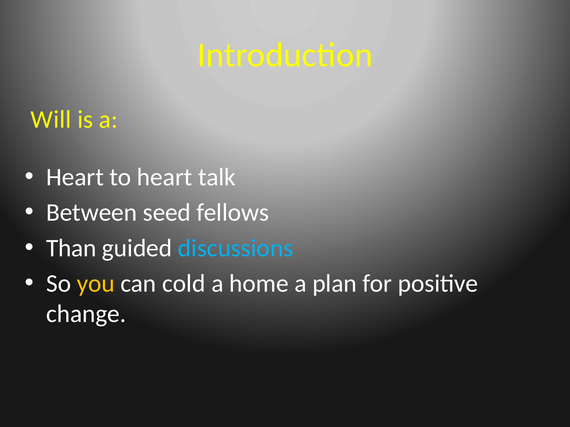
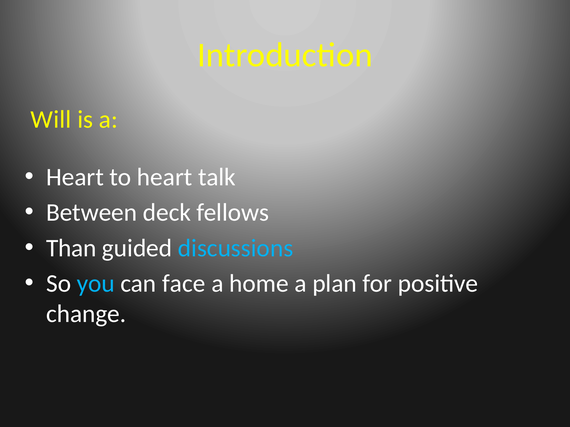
seed: seed -> deck (167, 213)
you colour: yellow -> light blue (96, 284)
cold: cold -> face (184, 284)
